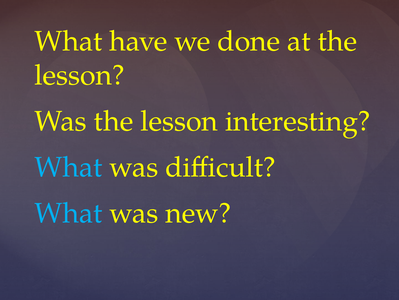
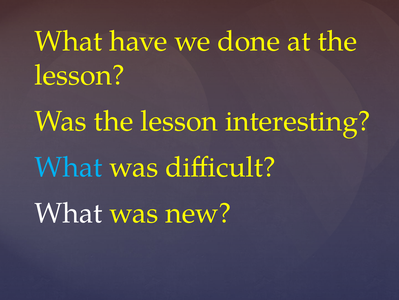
What colour: light blue -> white (68, 213)
